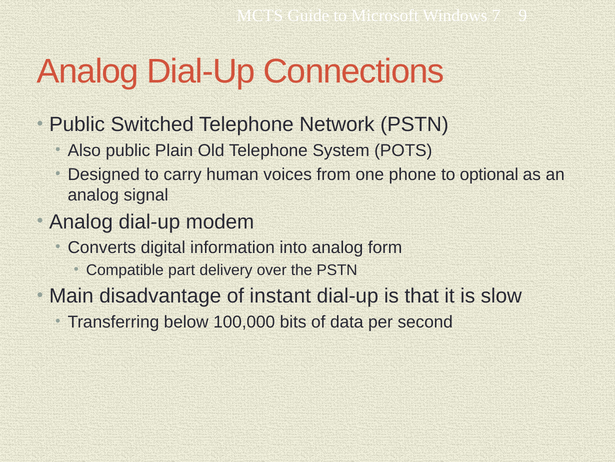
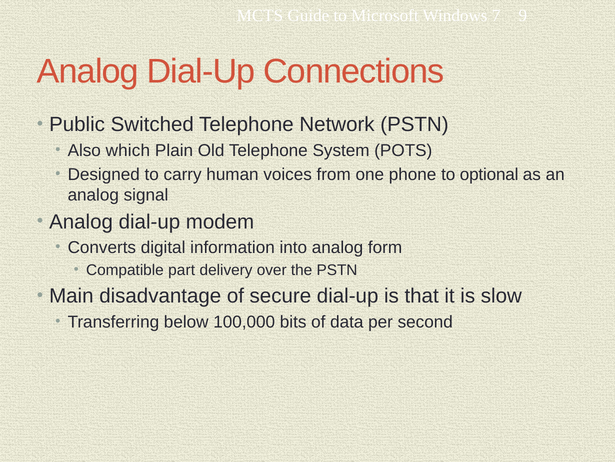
Also public: public -> which (128, 150)
instant: instant -> secure (280, 296)
